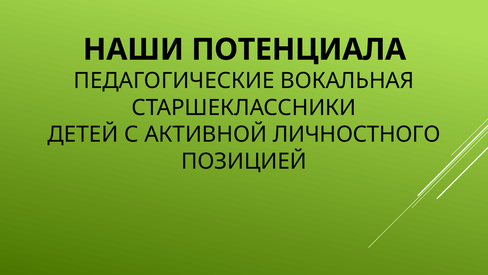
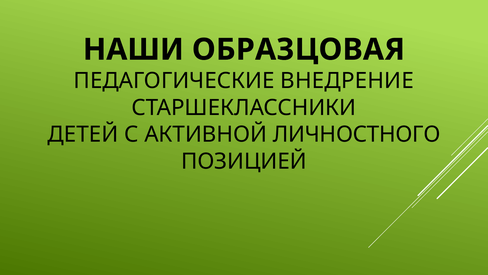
ПОТЕНЦИАЛА: ПОТЕНЦИАЛА -> ОБРАЗЦОВАЯ (298, 50)
ВОКАЛЬНАЯ: ВОКАЛЬНАЯ -> ВНЕДРЕНИЕ (347, 81)
